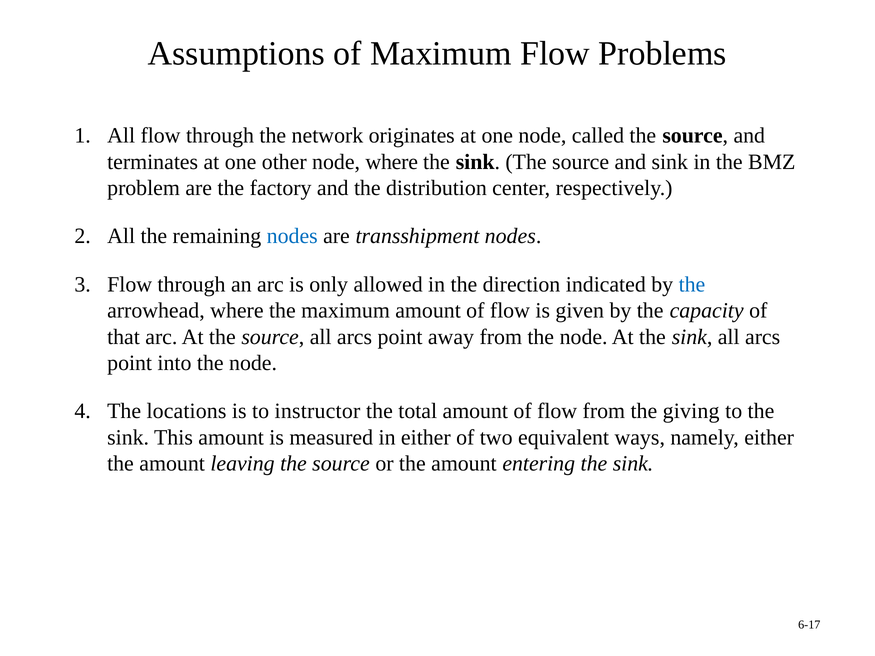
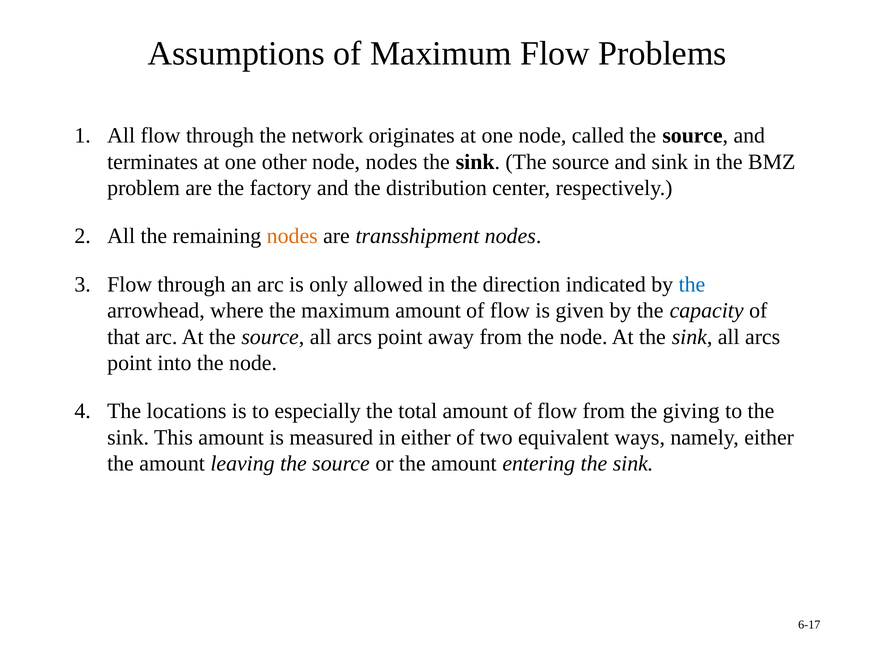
node where: where -> nodes (391, 162)
nodes colour: blue -> orange (292, 236)
instructor: instructor -> especially (318, 411)
